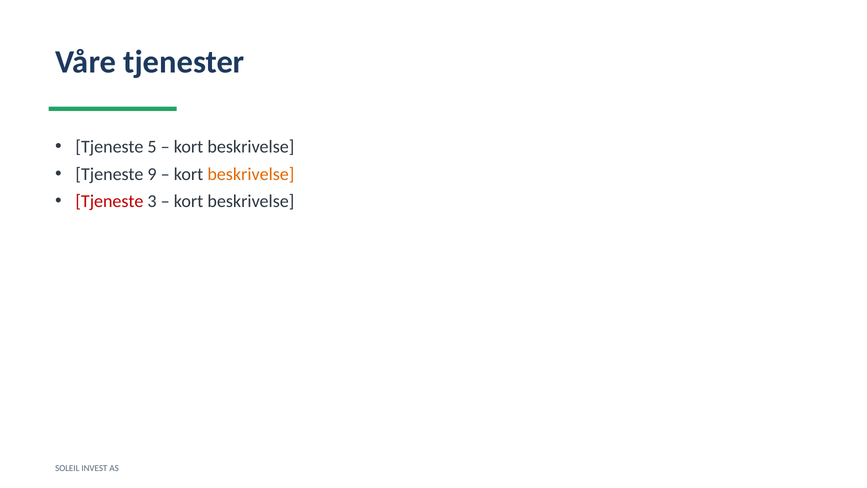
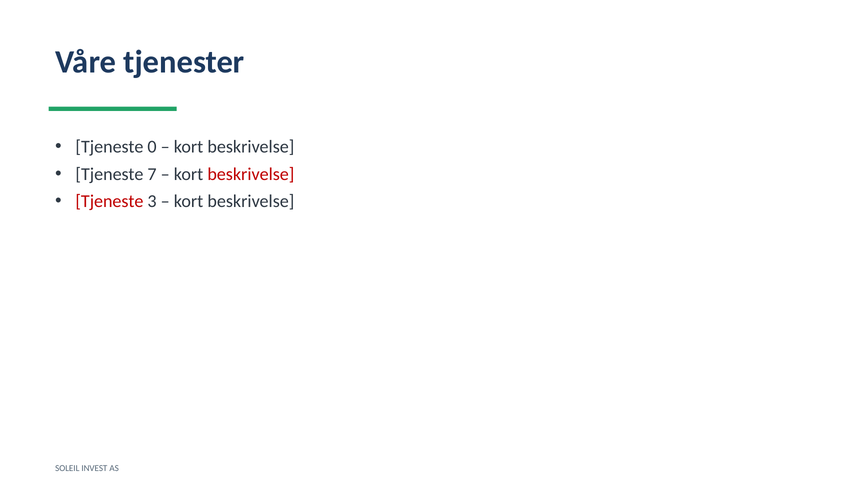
5: 5 -> 0 (152, 147)
9: 9 -> 7 (152, 174)
beskrivelse colour: orange -> red (251, 174)
